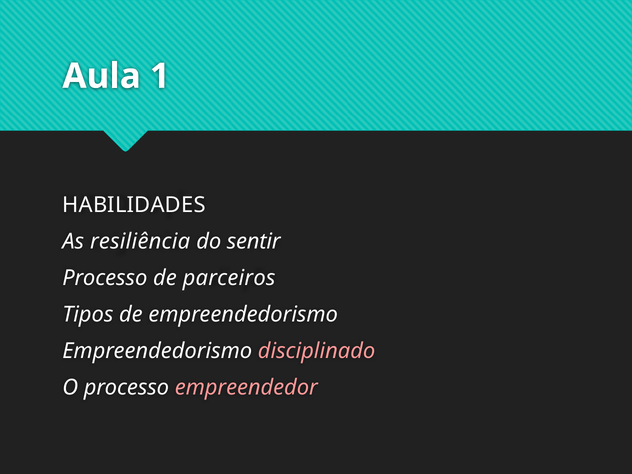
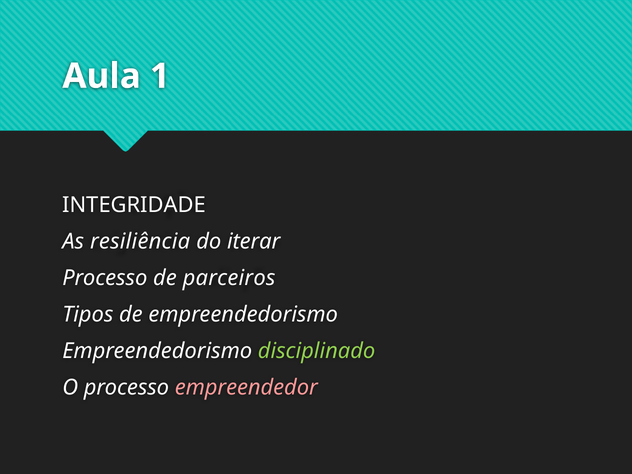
HABILIDADES: HABILIDADES -> INTEGRIDADE (134, 205)
sentir: sentir -> iterar (254, 242)
disciplinado colour: pink -> light green (317, 351)
